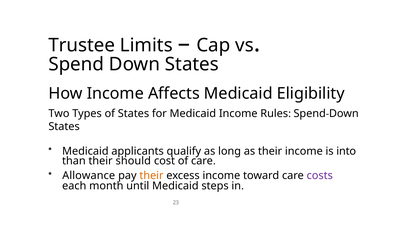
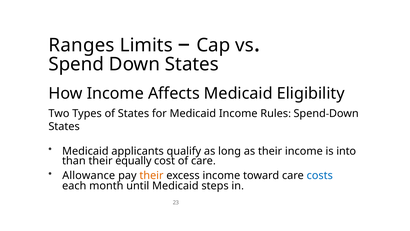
Trustee: Trustee -> Ranges (82, 45)
should: should -> equally (133, 161)
costs colour: purple -> blue (320, 175)
